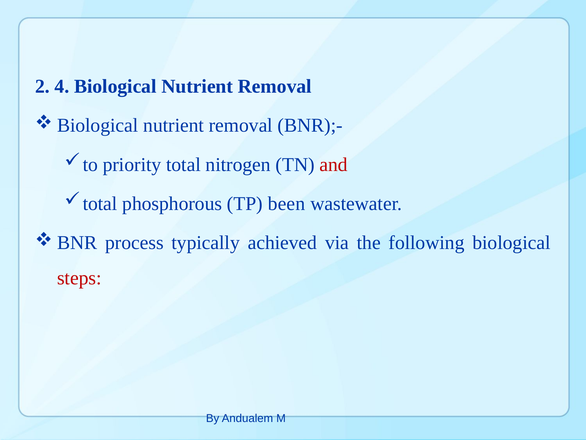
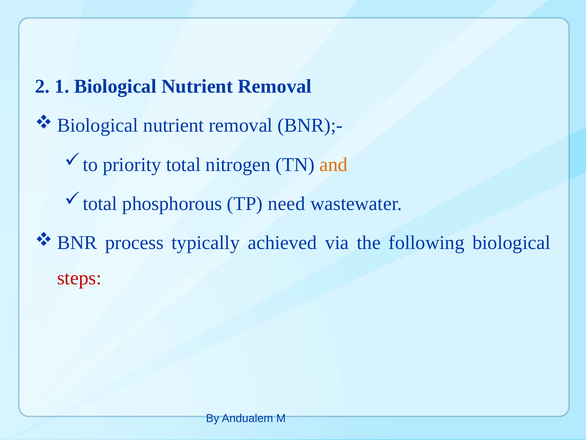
4: 4 -> 1 (62, 86)
and colour: red -> orange (334, 164)
been: been -> need (286, 203)
